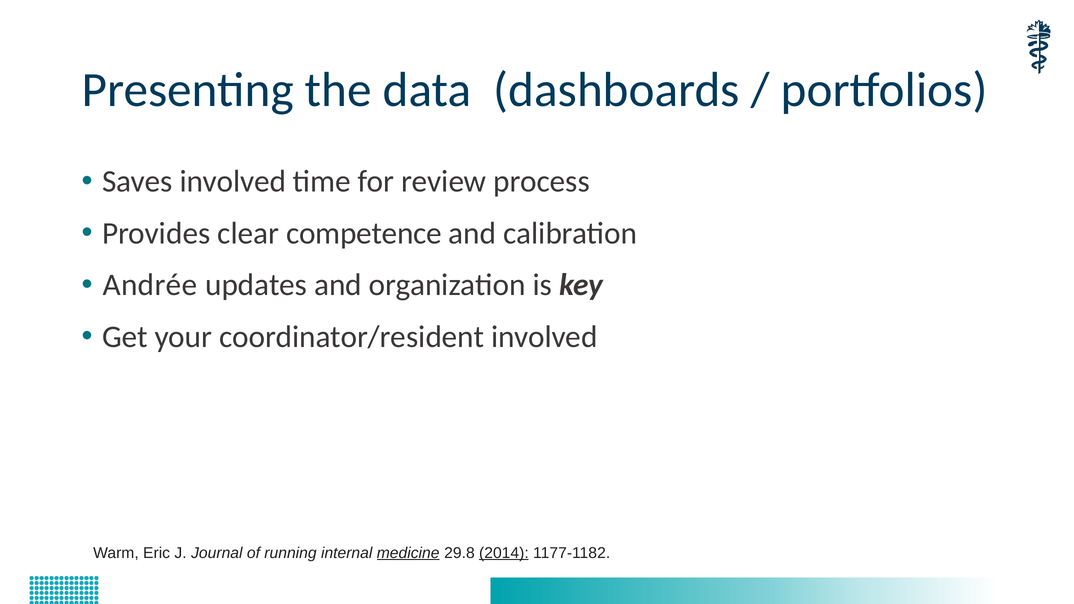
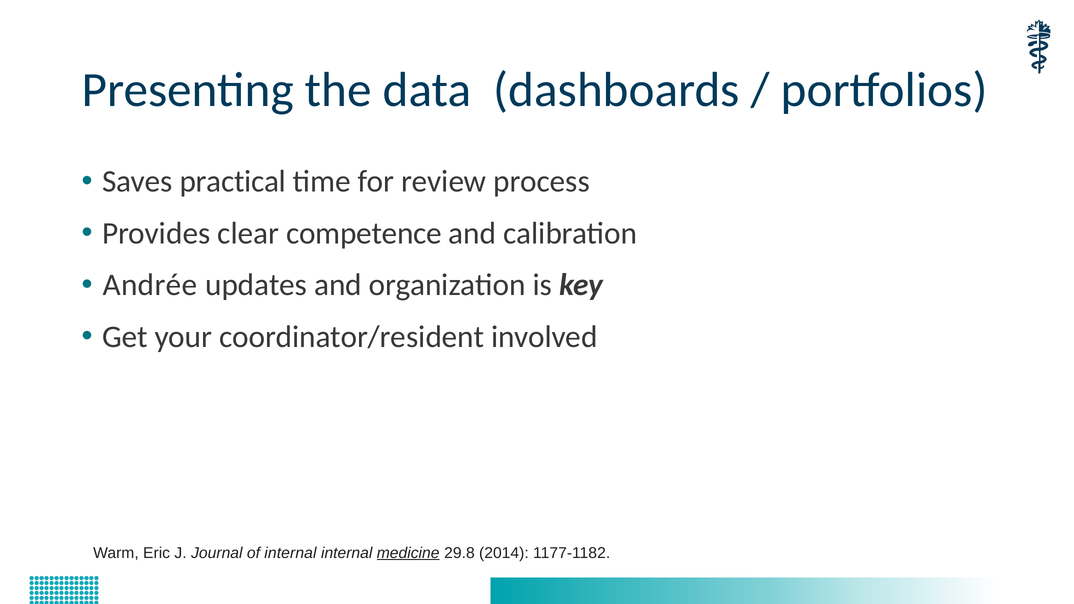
Saves involved: involved -> practical (233, 182)
of running: running -> internal (290, 553)
2014 underline: present -> none (504, 553)
